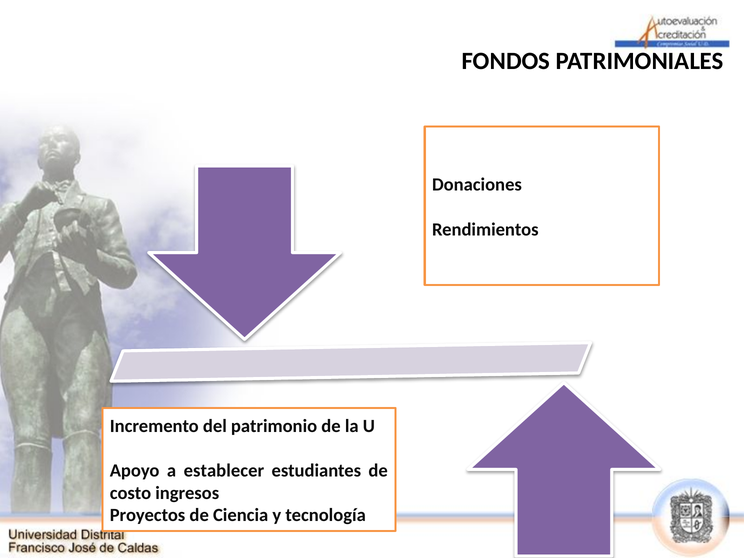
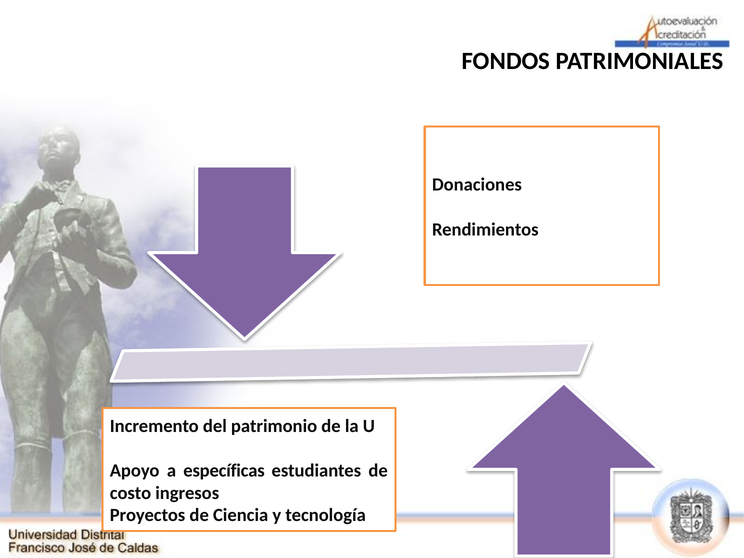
establecer: establecer -> específicas (224, 471)
